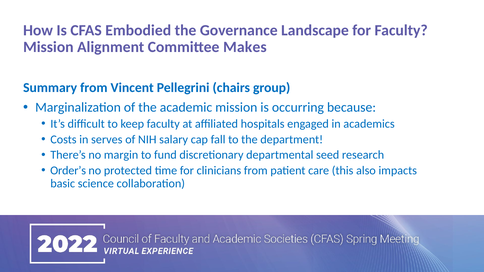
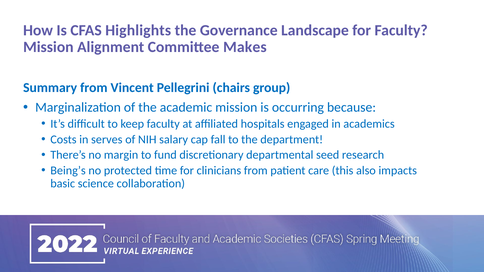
Embodied: Embodied -> Highlights (138, 30)
Order’s: Order’s -> Being’s (68, 171)
